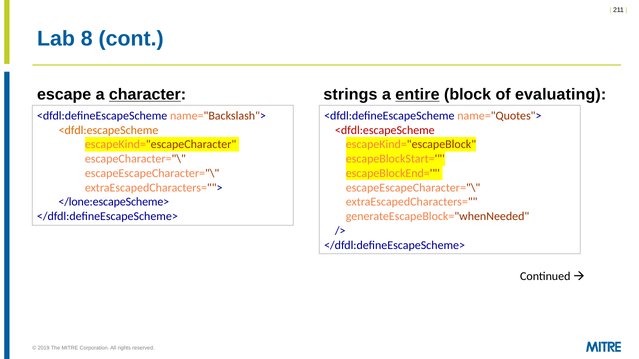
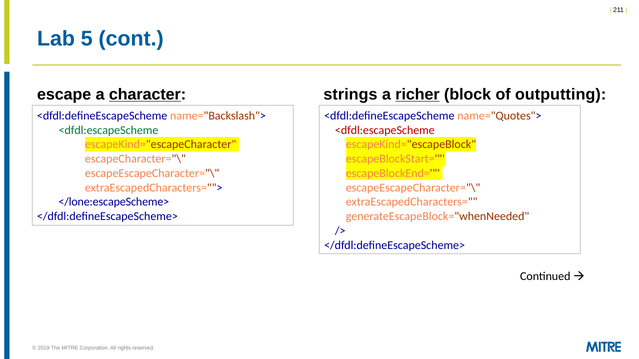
8: 8 -> 5 (87, 39)
entire: entire -> richer (418, 94)
evaluating: evaluating -> outputting (561, 94)
<dfdl:escapeScheme colour: orange -> green (108, 130)
